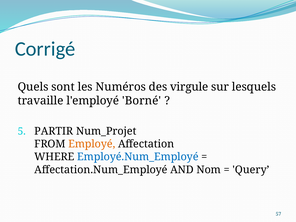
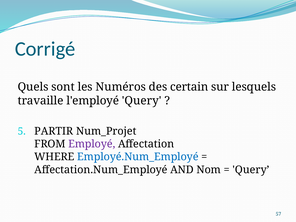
virgule: virgule -> certain (189, 87)
l'employé Borné: Borné -> Query (142, 101)
Employé colour: orange -> purple (92, 144)
